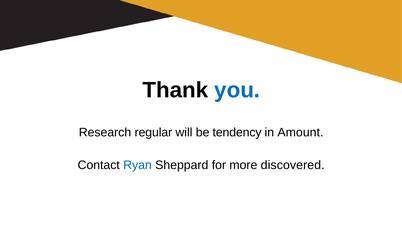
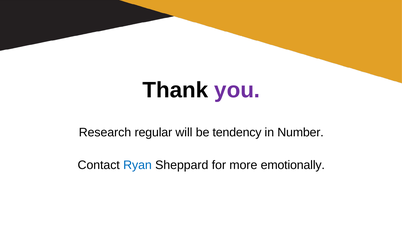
you colour: blue -> purple (237, 90)
Amount: Amount -> Number (301, 132)
discovered: discovered -> emotionally (293, 165)
